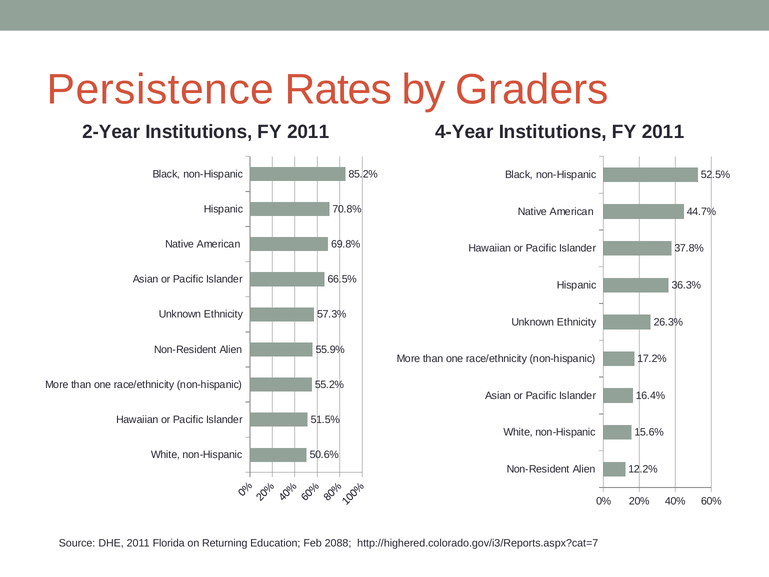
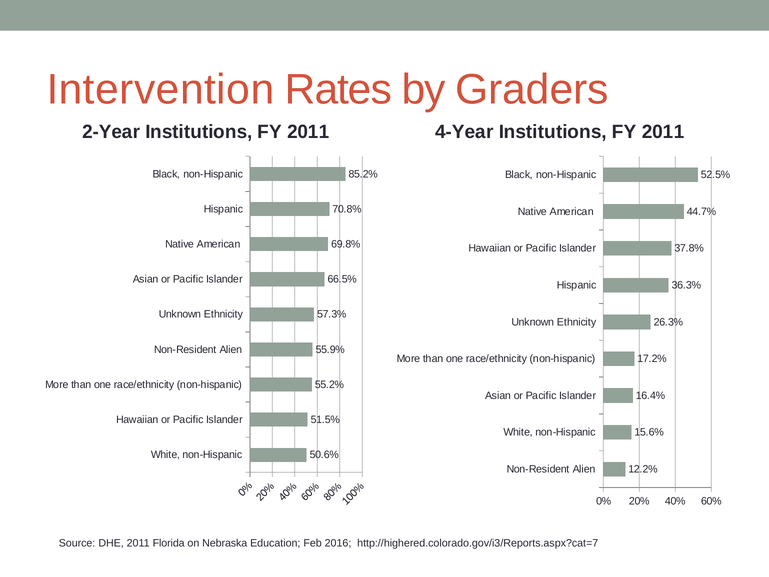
Persistence: Persistence -> Intervention (160, 89)
Returning: Returning -> Nebraska (225, 543)
2088: 2088 -> 2016 (338, 543)
